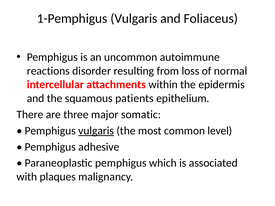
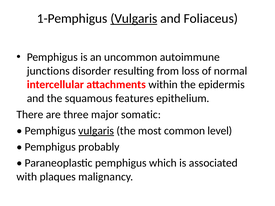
Vulgaris underline: none -> present (134, 19)
reactions: reactions -> junctions (48, 71)
patients: patients -> features (134, 98)
adhesive: adhesive -> probably (99, 147)
